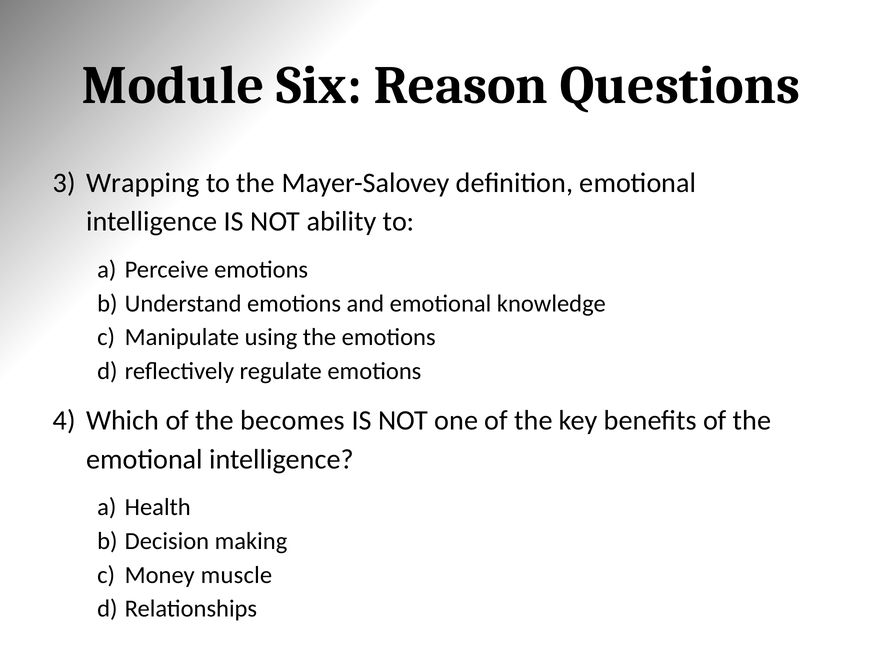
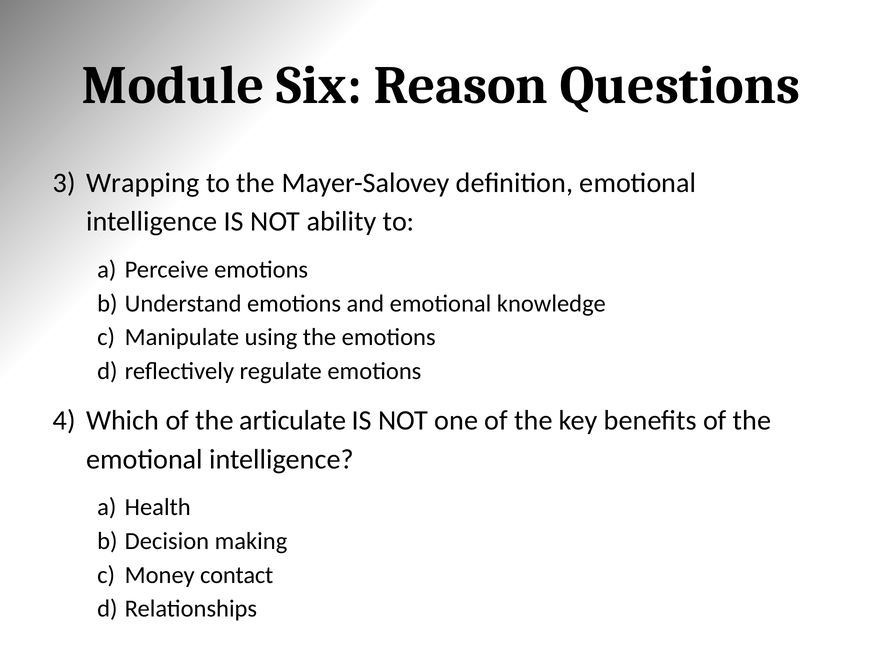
becomes: becomes -> articulate (293, 421)
muscle: muscle -> contact (237, 575)
